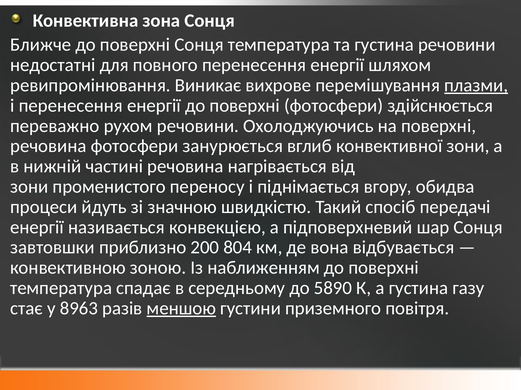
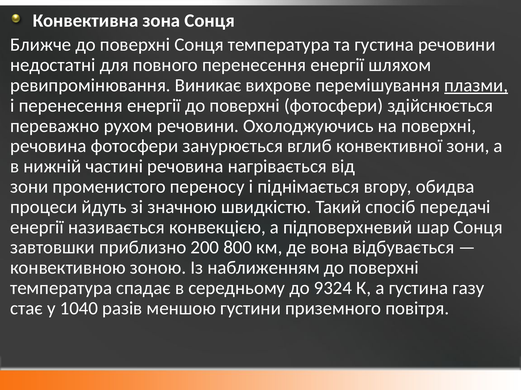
804: 804 -> 800 (238, 248)
5890: 5890 -> 9324 (333, 289)
8963: 8963 -> 1040 (79, 309)
меншою underline: present -> none (181, 309)
